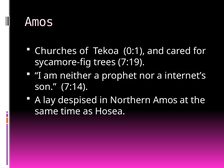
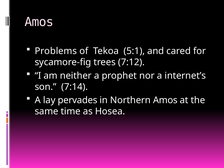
Churches: Churches -> Problems (56, 51)
0:1: 0:1 -> 5:1 (134, 51)
7:19: 7:19 -> 7:12 (131, 62)
despised: despised -> pervades (78, 100)
